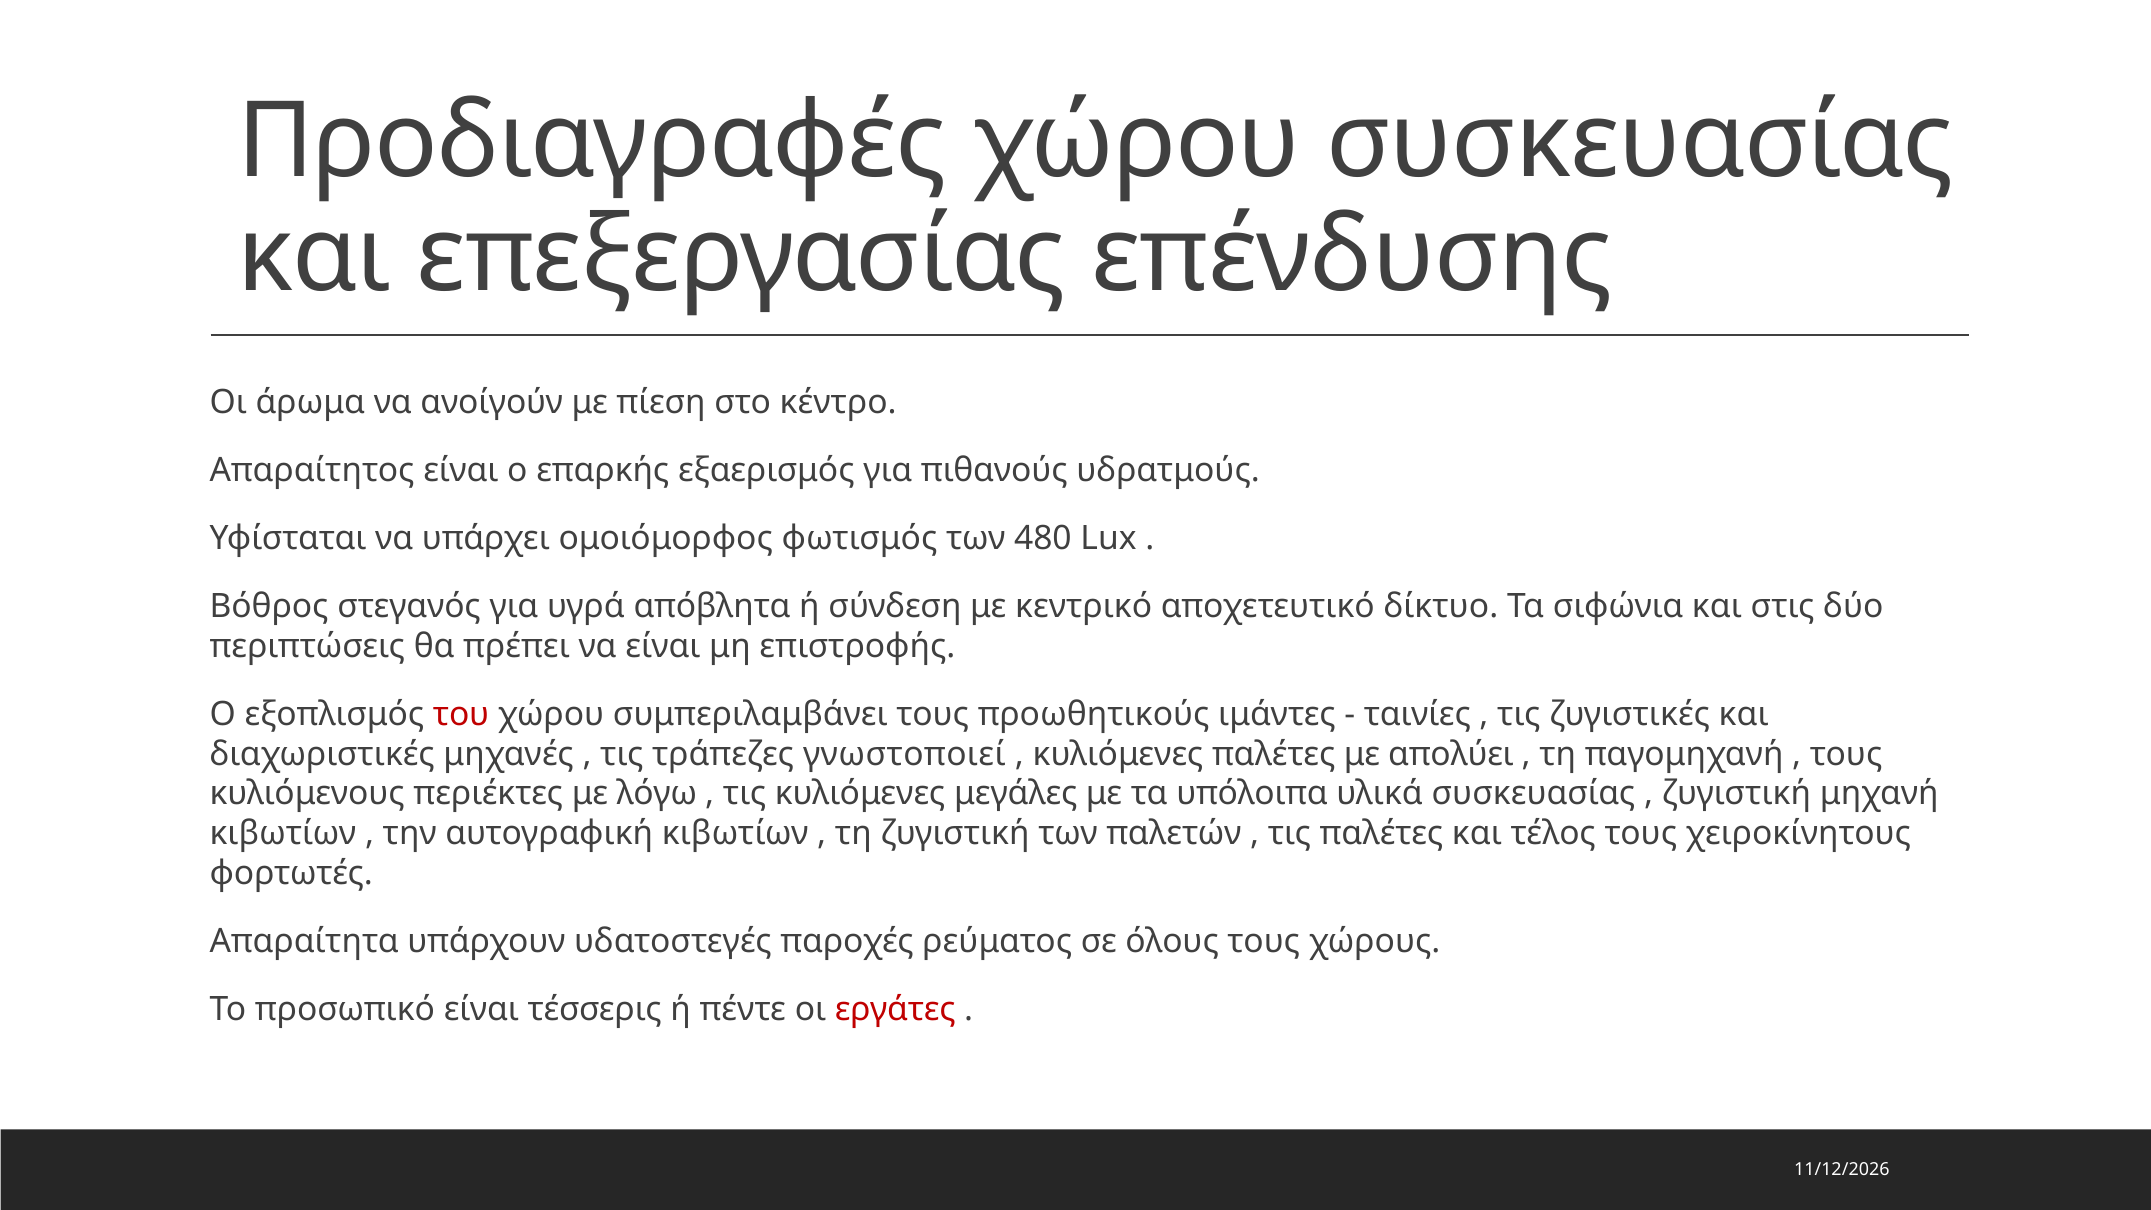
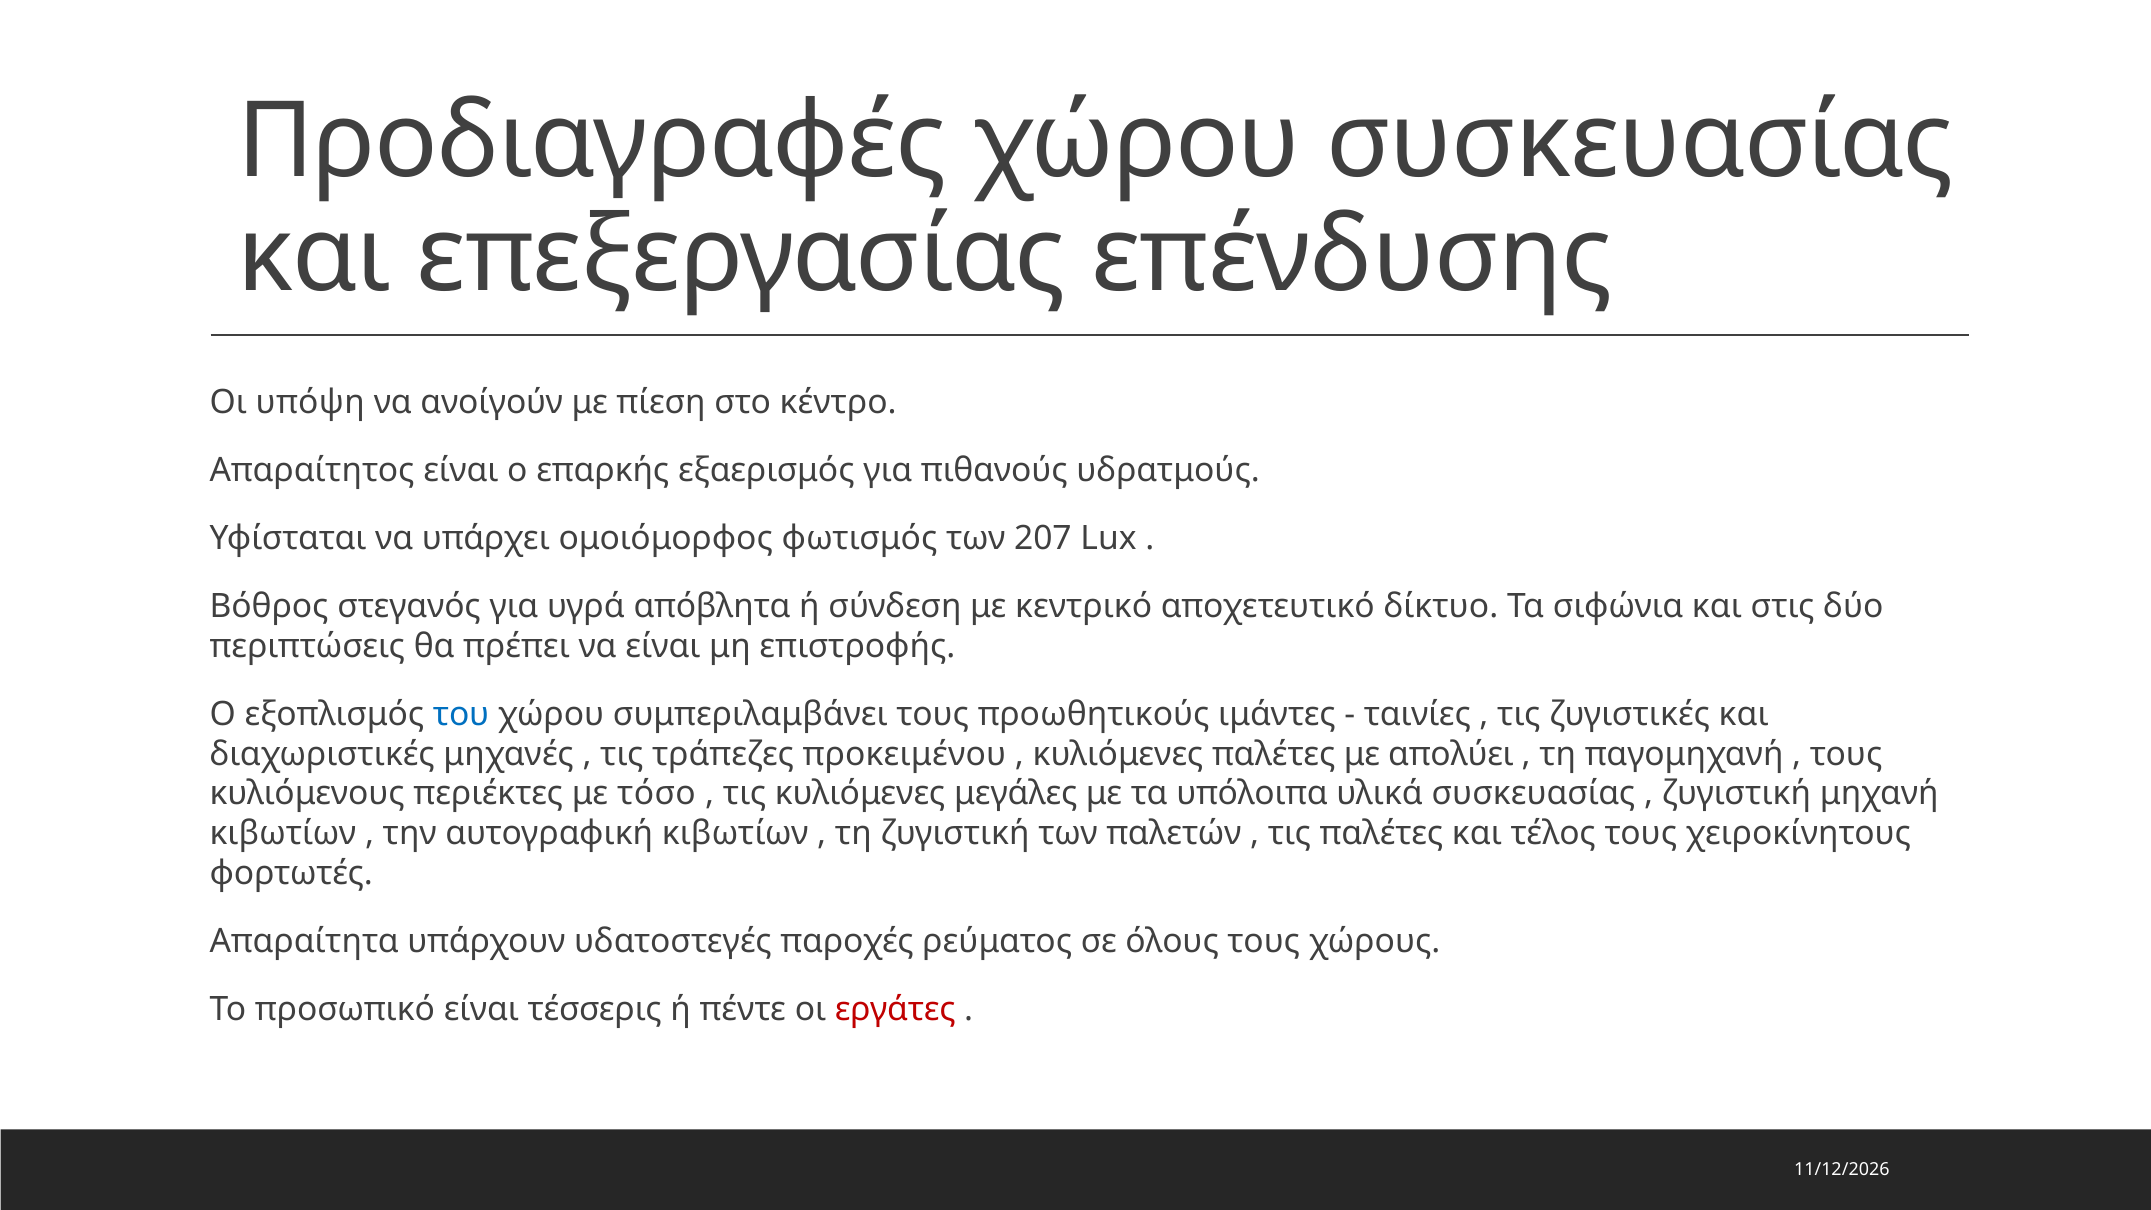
άρωμα: άρωμα -> υπόψη (310, 402)
480: 480 -> 207 (1043, 538)
του colour: red -> blue (461, 714)
γνωστοποιεί: γνωστοποιεί -> προκειμένου (904, 754)
λόγω: λόγω -> τόσο (656, 794)
